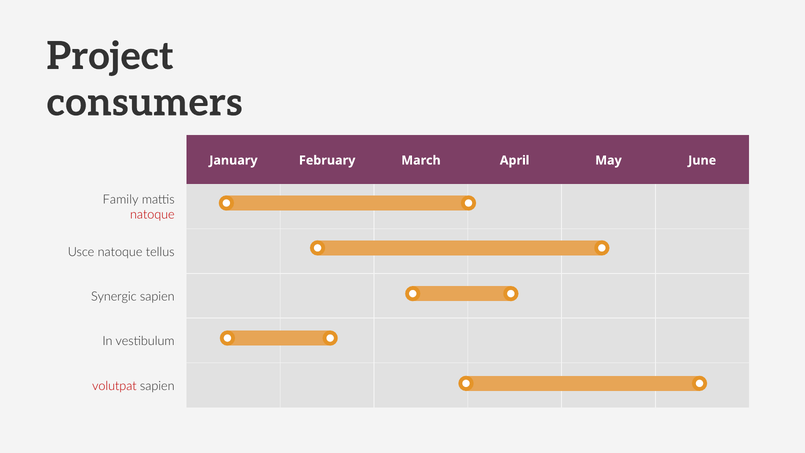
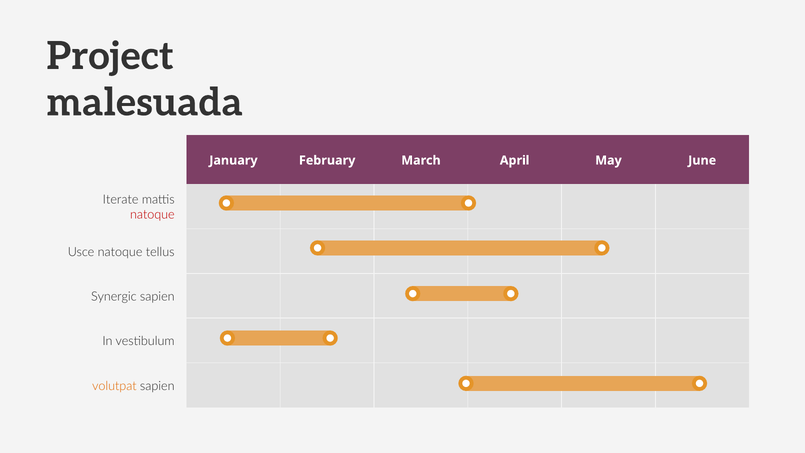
consumers: consumers -> malesuada (145, 102)
Family: Family -> Iterate (121, 200)
volutpat colour: red -> orange (114, 386)
